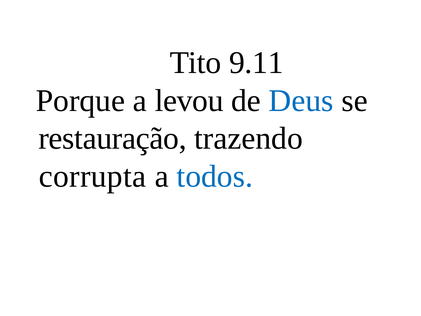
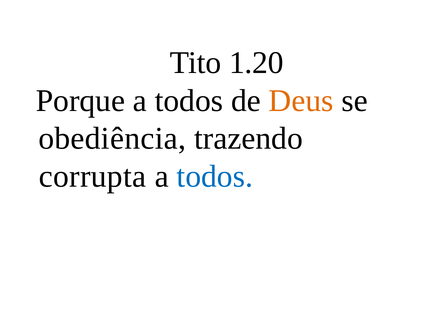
9.11: 9.11 -> 1.20 (256, 63)
Porque a levou: levou -> todos (189, 101)
Deus colour: blue -> orange (301, 101)
restauração: restauração -> obediência (112, 138)
